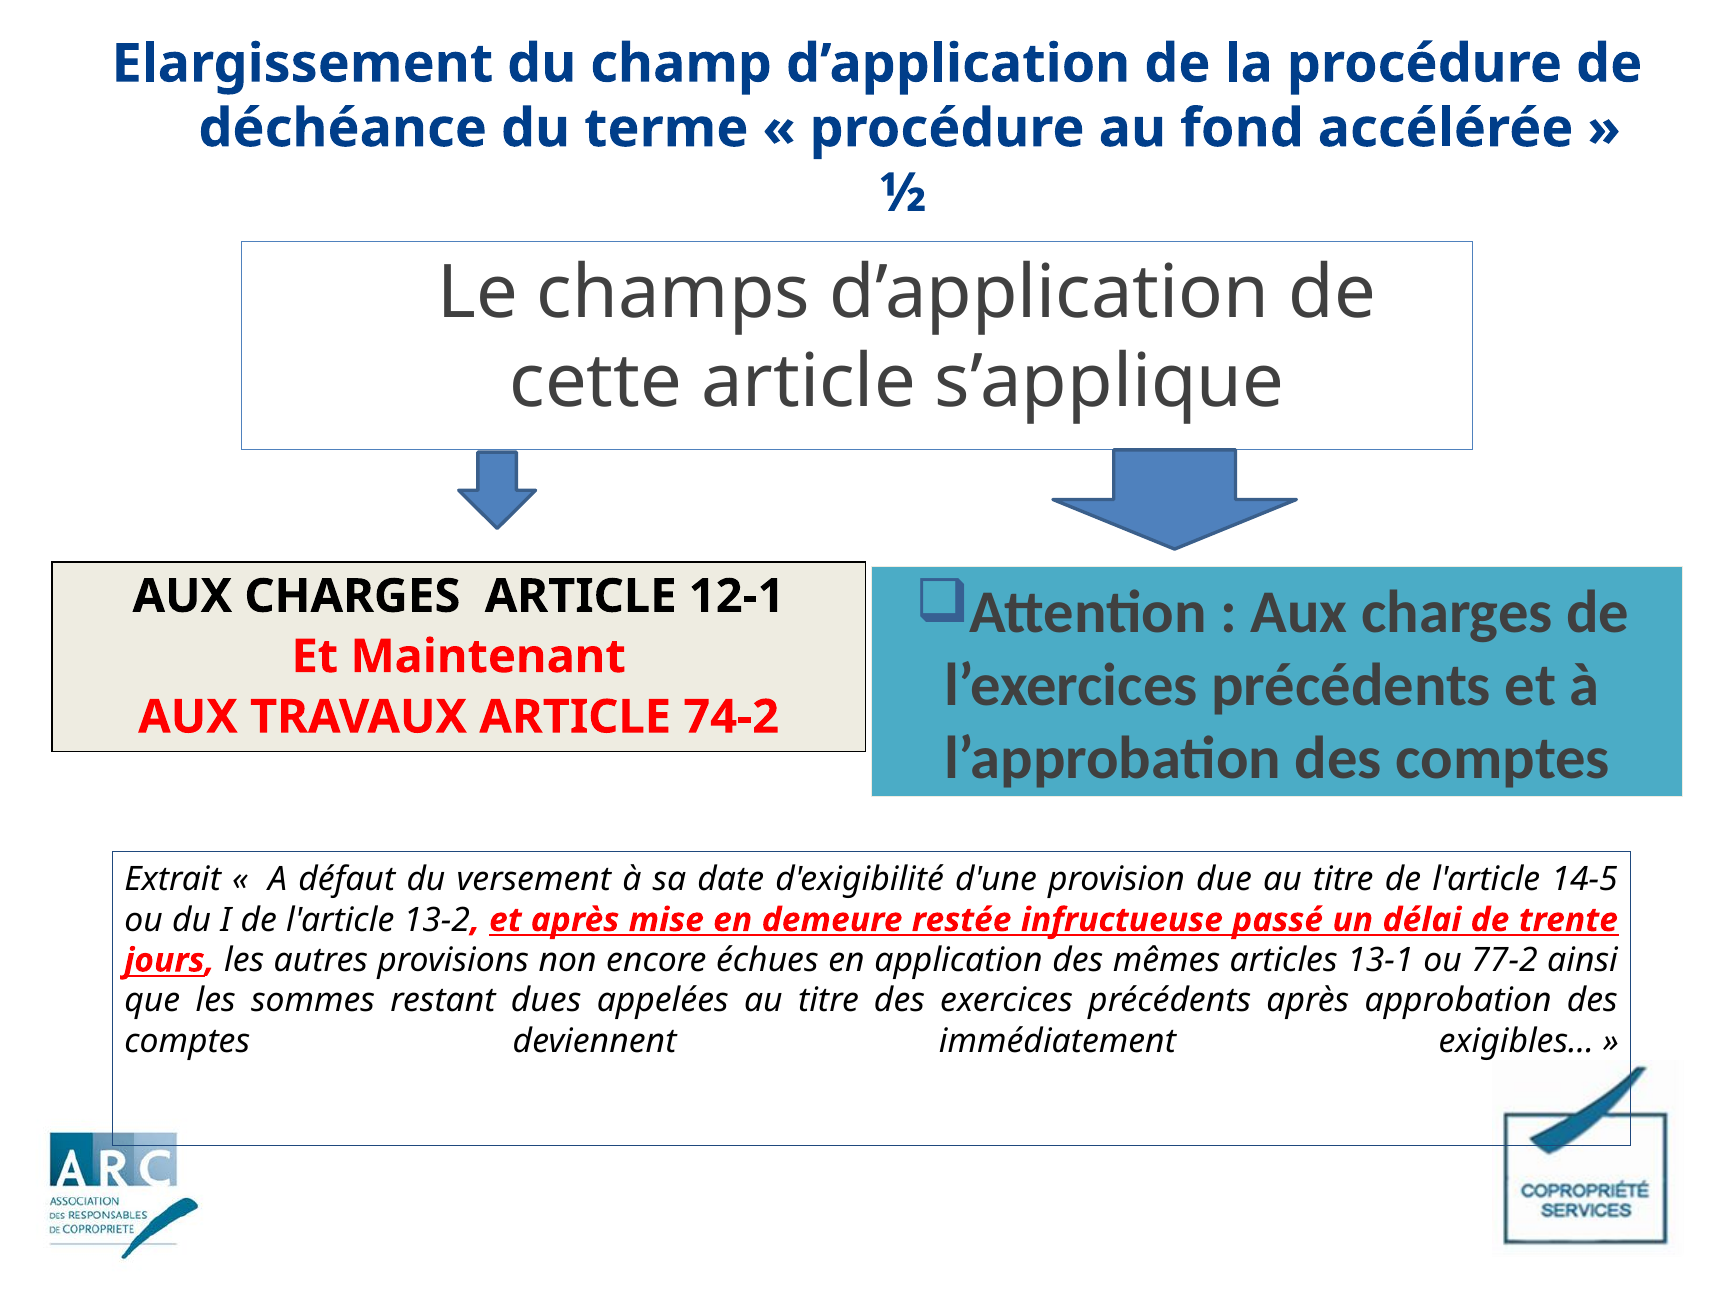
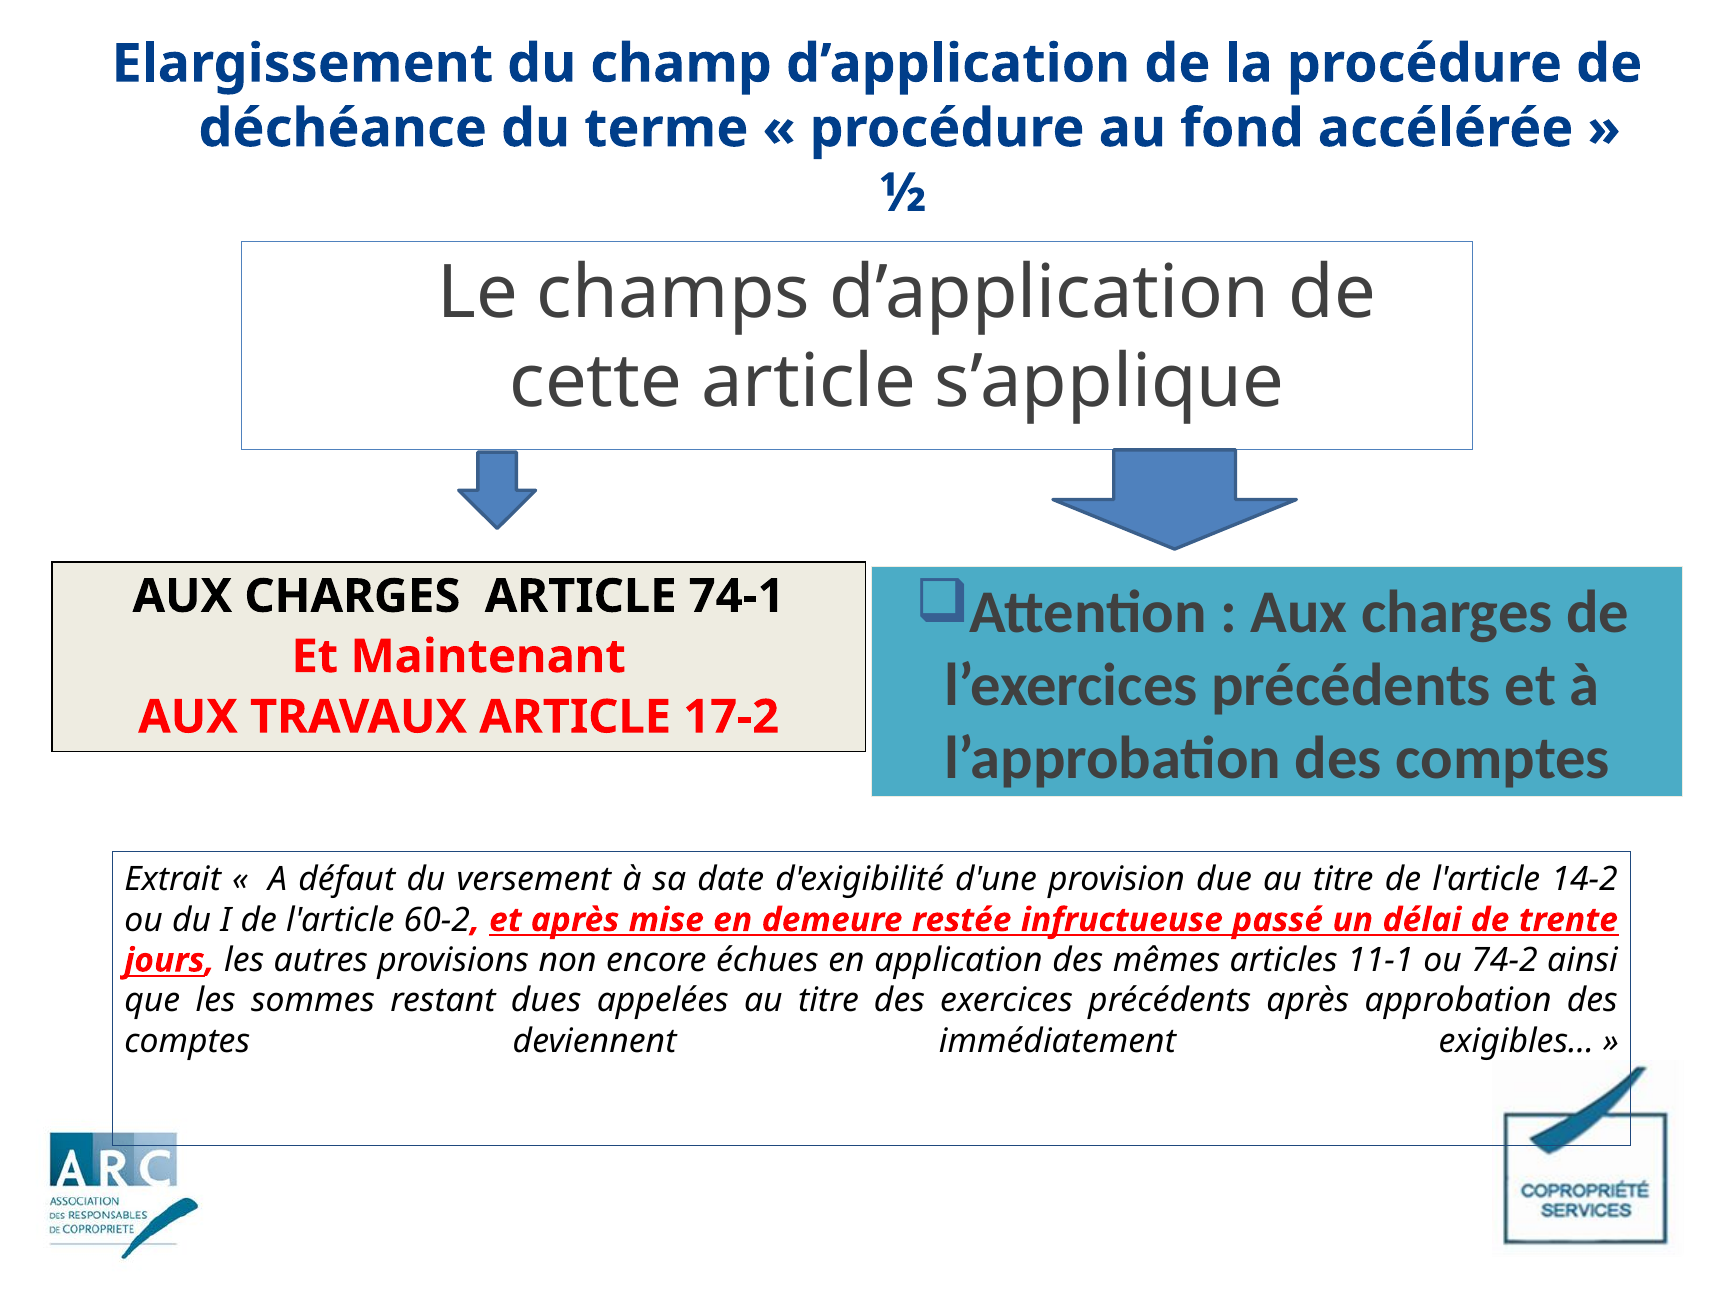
12-1: 12-1 -> 74-1 (737, 597)
74-2: 74-2 -> 17-2 (731, 717)
14-5: 14-5 -> 14-2 (1585, 880)
13-2: 13-2 -> 60-2 (437, 920)
13-1: 13-1 -> 11-1 (1380, 961)
77-2: 77-2 -> 74-2 (1505, 961)
